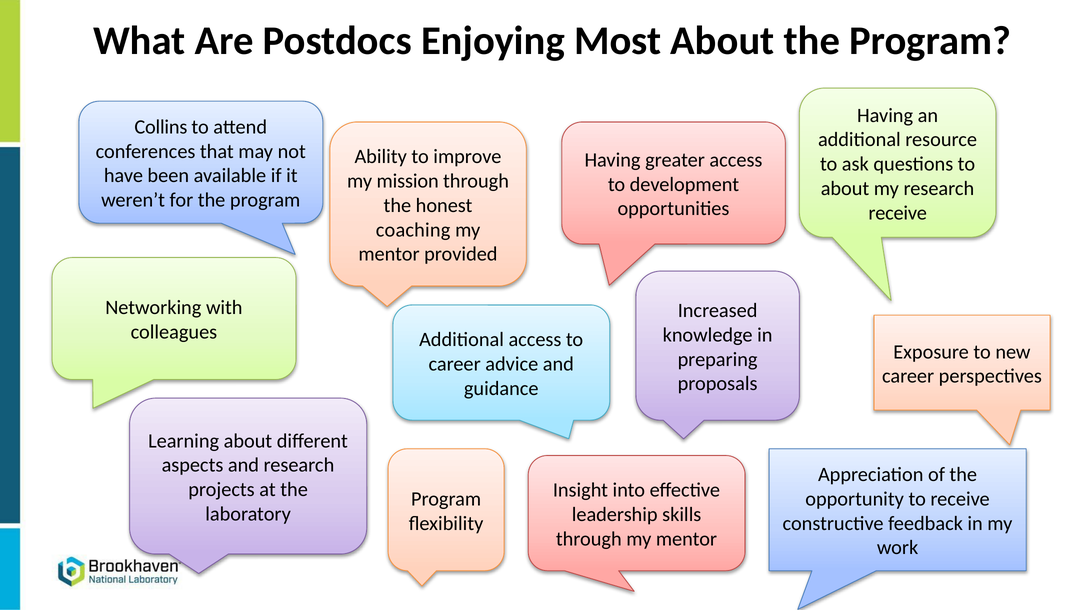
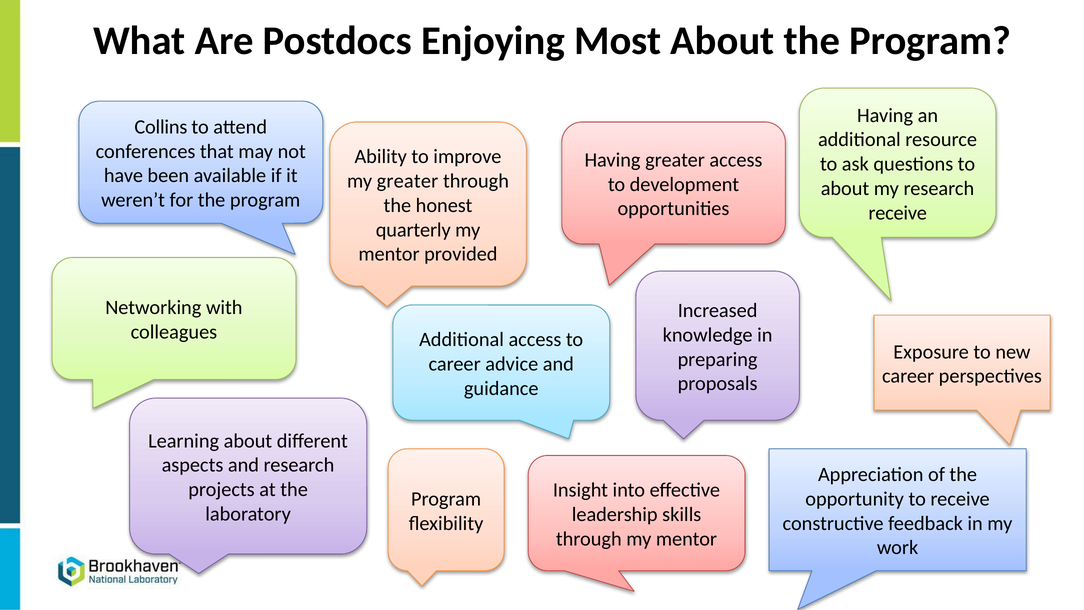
my mission: mission -> greater (407, 181)
coaching: coaching -> quarterly (413, 230)
